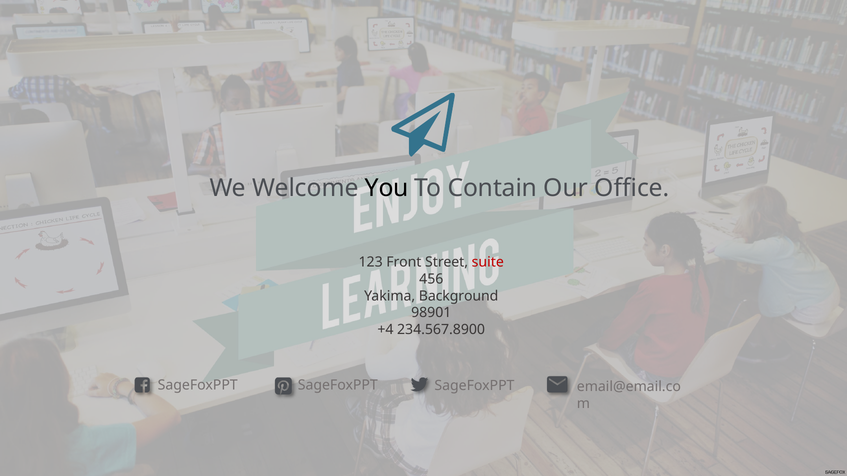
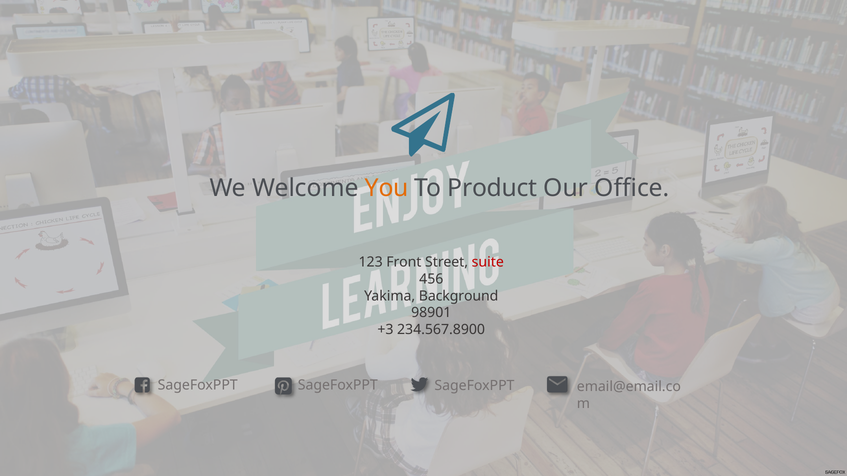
You colour: black -> orange (387, 188)
Contain: Contain -> Product (492, 188)
+4: +4 -> +3 (385, 330)
